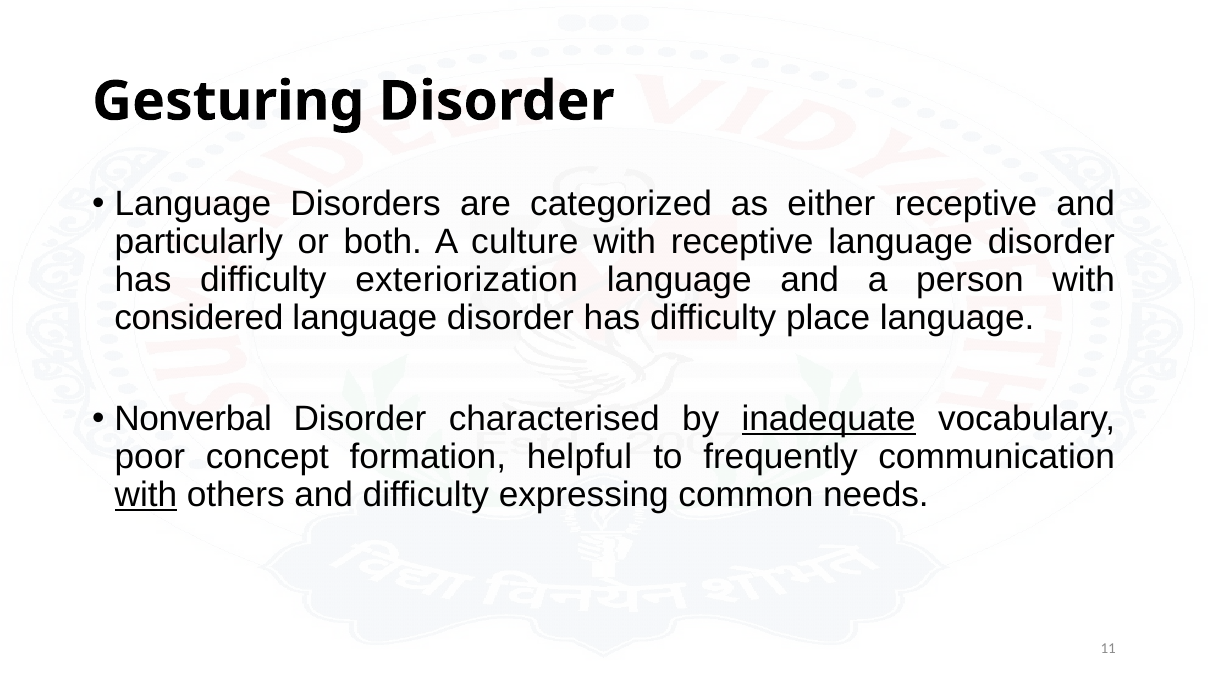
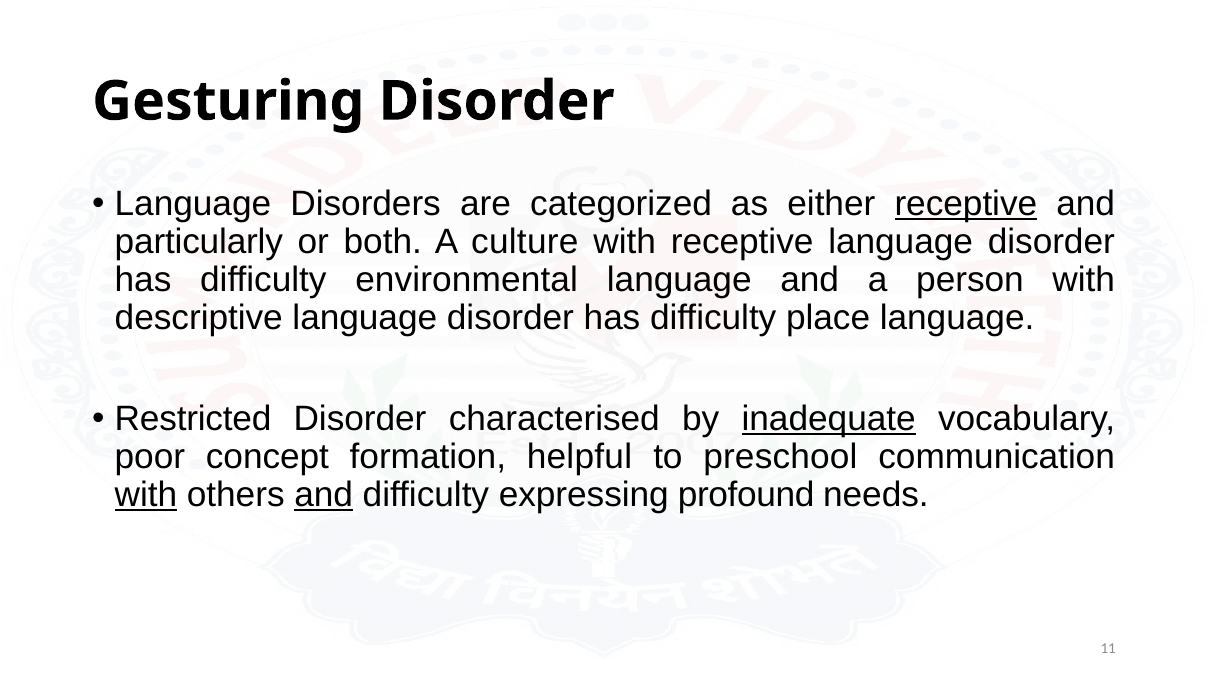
receptive underline: none -> present (966, 204)
exteriorization: exteriorization -> environmental (467, 280)
considered: considered -> descriptive (199, 318)
Nonverbal: Nonverbal -> Restricted (193, 419)
frequently: frequently -> preschool (780, 457)
and underline: none -> present (324, 495)
common: common -> profound (746, 495)
